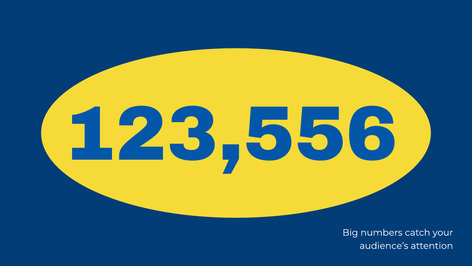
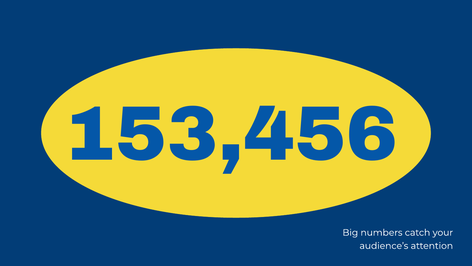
123,556: 123,556 -> 153,456 (231, 134)
